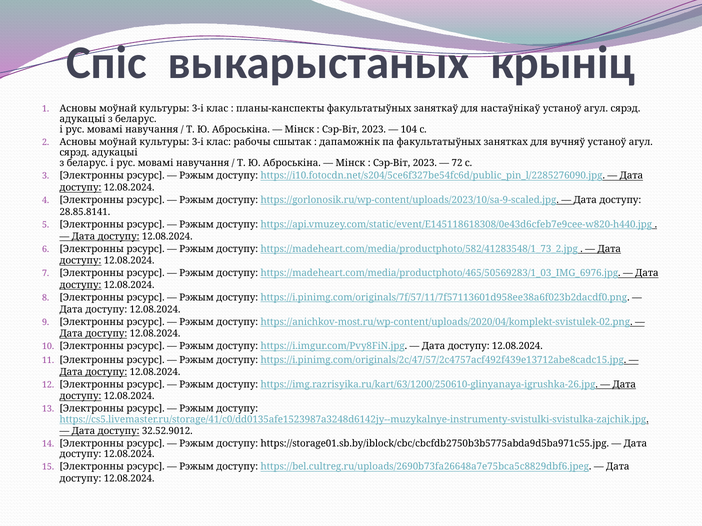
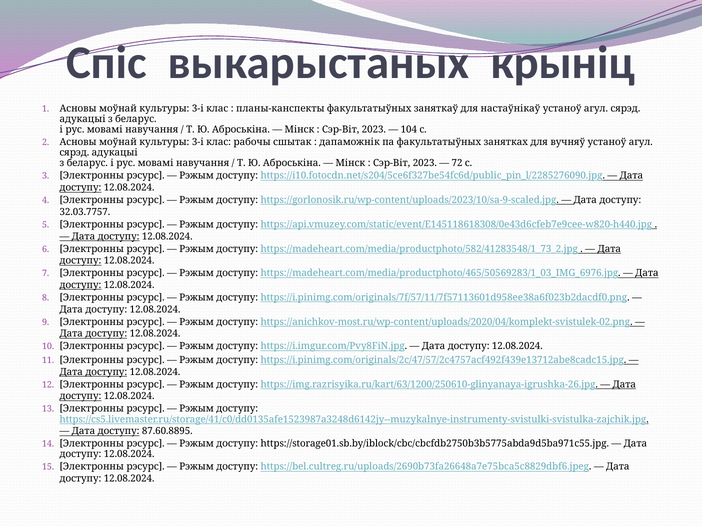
28.85.8141: 28.85.8141 -> 32.03.7757 (85, 212)
32.52.9012: 32.52.9012 -> 87.60.8895 (167, 432)
